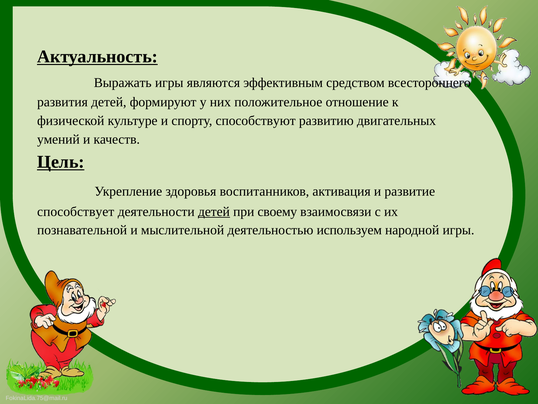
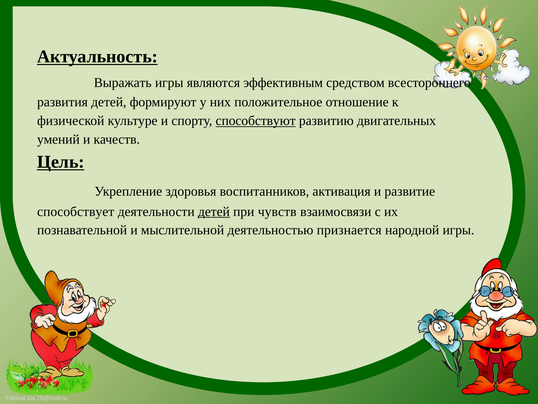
способствуют underline: none -> present (256, 121)
своему: своему -> чувств (277, 211)
используем: используем -> признается (349, 230)
